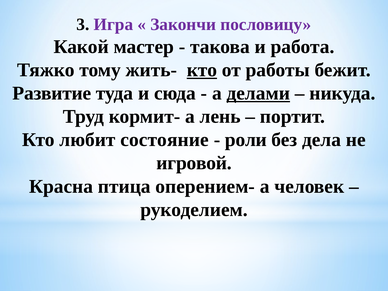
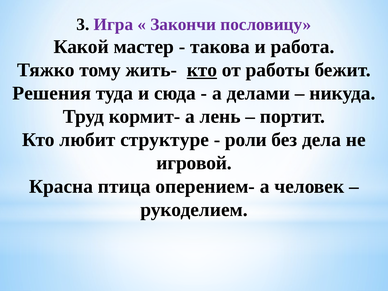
Развитие: Развитие -> Решения (52, 93)
делами underline: present -> none (258, 93)
состояние: состояние -> структуре (165, 140)
